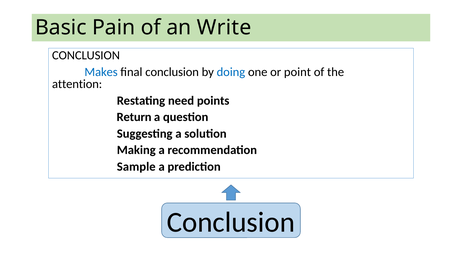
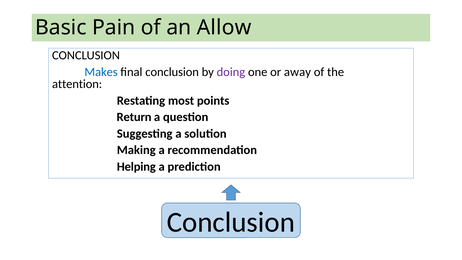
Write: Write -> Allow (224, 27)
doing colour: blue -> purple (231, 72)
point: point -> away (297, 72)
need: need -> most (181, 101)
Sample: Sample -> Helping (136, 166)
